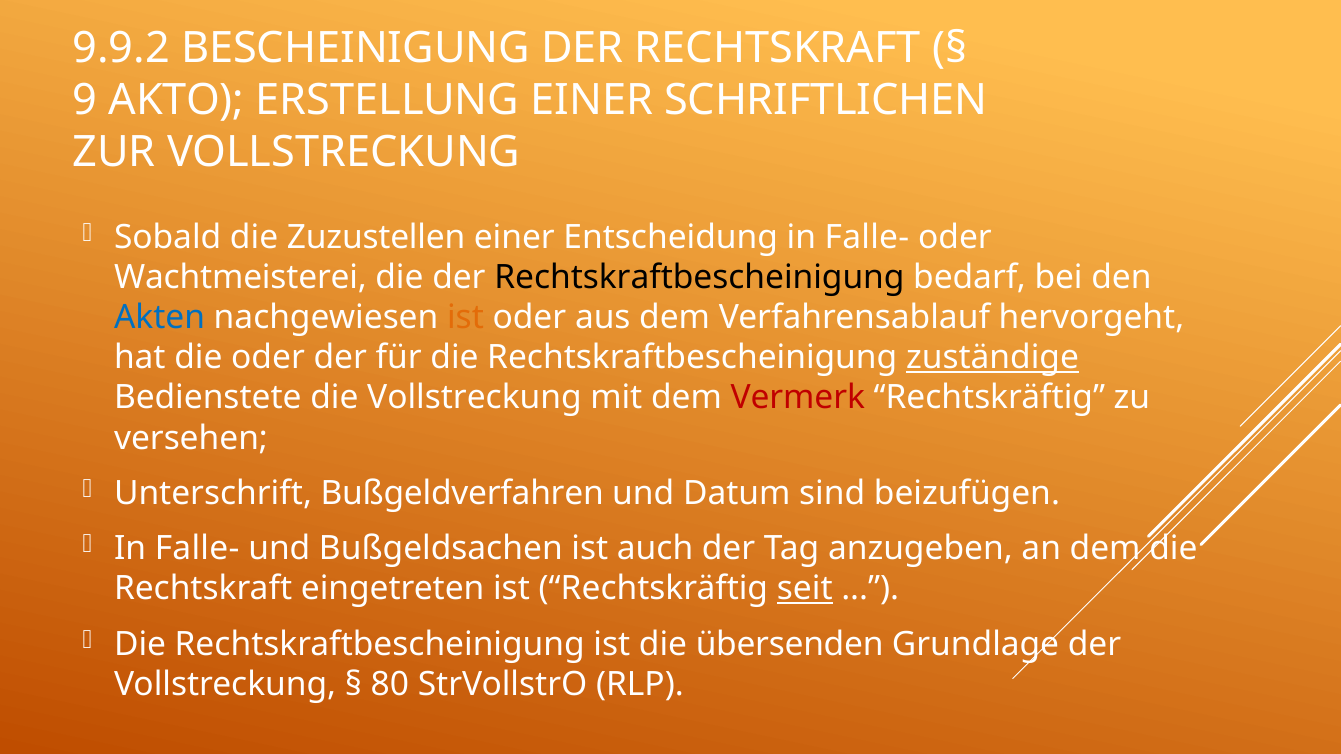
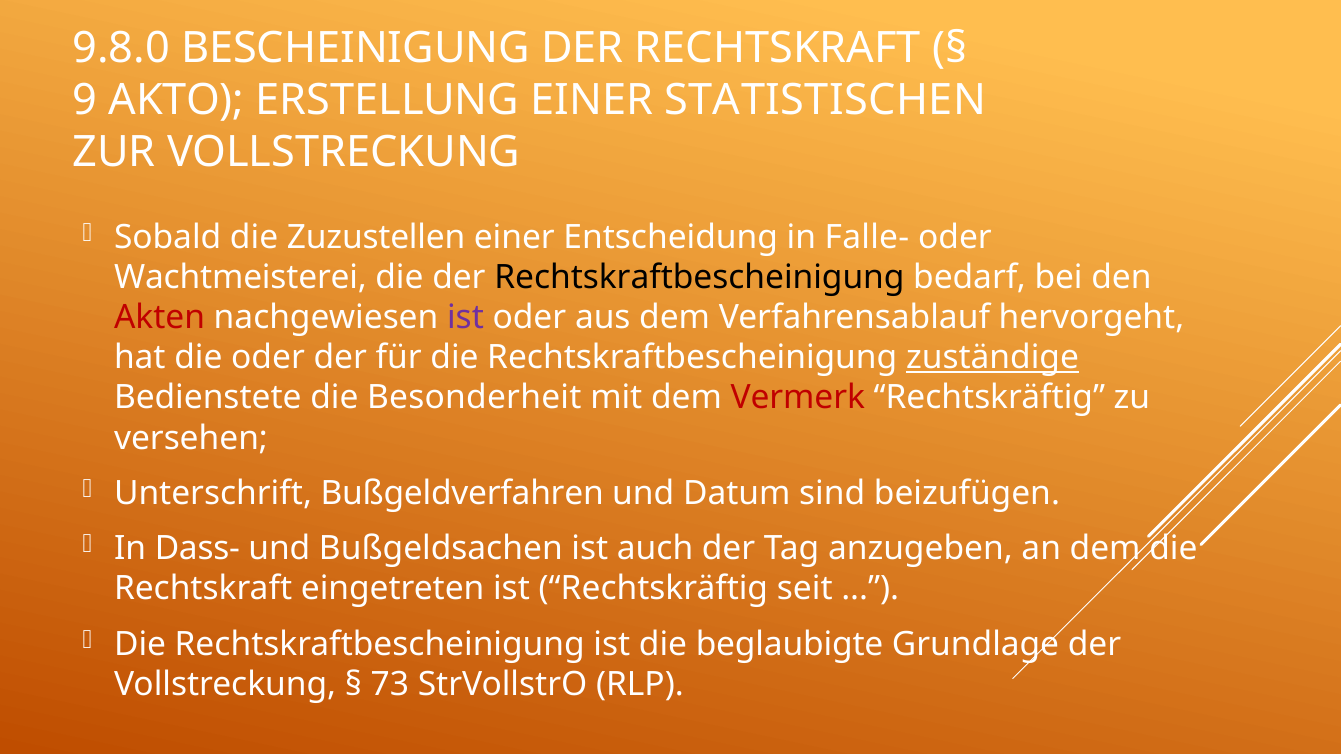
9.9.2: 9.9.2 -> 9.8.0 (121, 48)
SCHRIFTLICHEN: SCHRIFTLICHEN -> STATISTISCHEN (825, 100)
Akten colour: blue -> red (160, 318)
ist colour: orange -> purple (466, 318)
die Vollstreckung: Vollstreckung -> Besonderheit (474, 398)
Falle-: Falle- -> Dass- (197, 549)
seit underline: present -> none (805, 589)
übersenden: übersenden -> beglaubigte (790, 644)
80: 80 -> 73 (390, 685)
